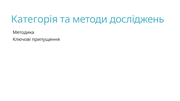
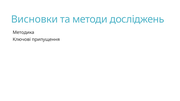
Категорія: Категорія -> Висновки (35, 19)
